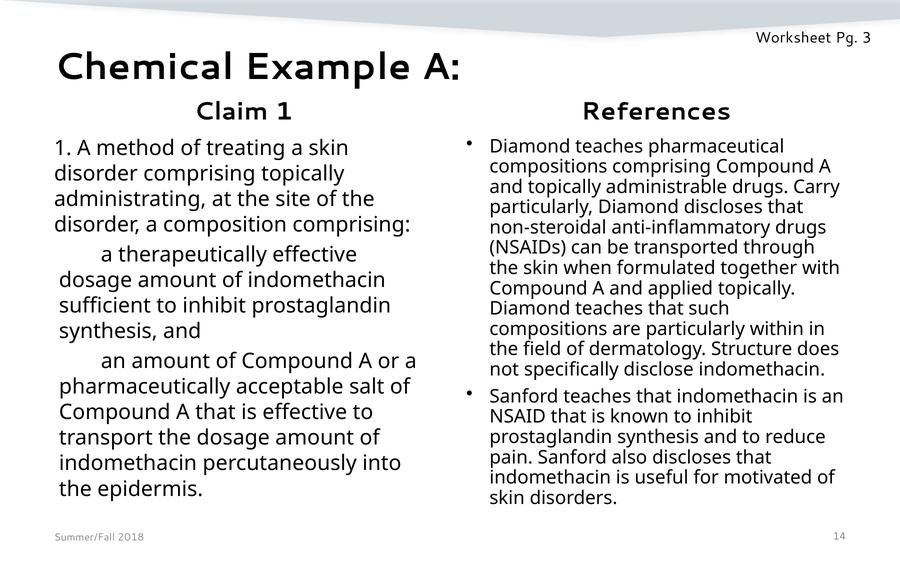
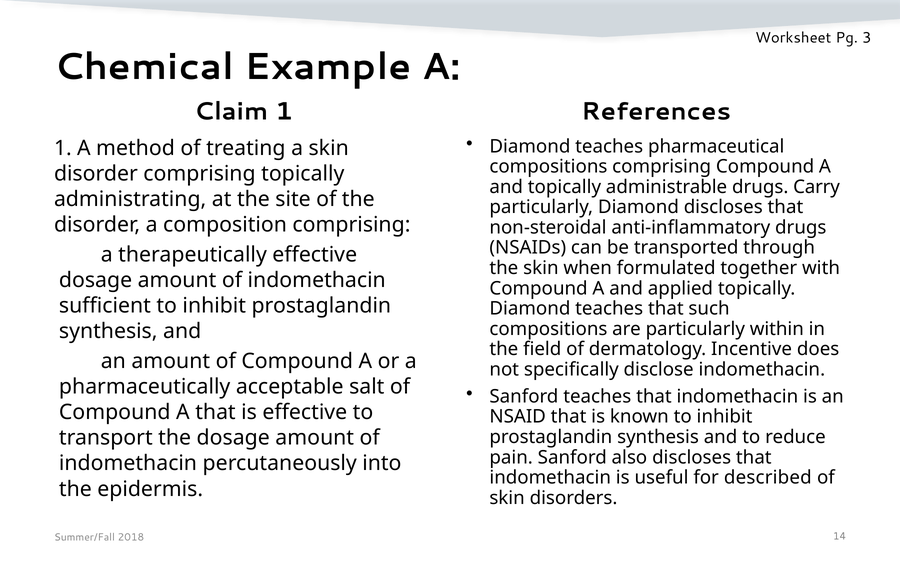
Structure: Structure -> Incentive (752, 349)
motivated: motivated -> described (768, 477)
